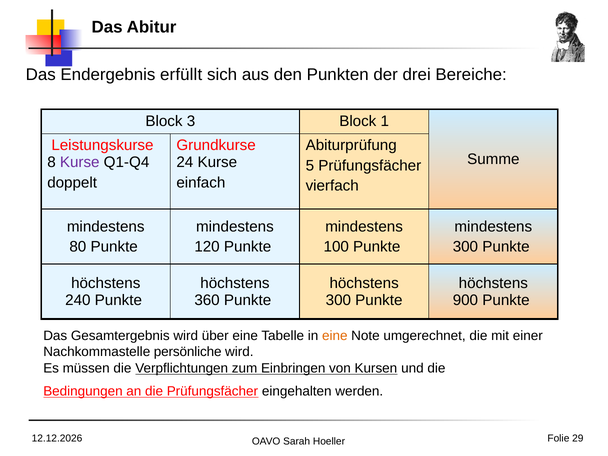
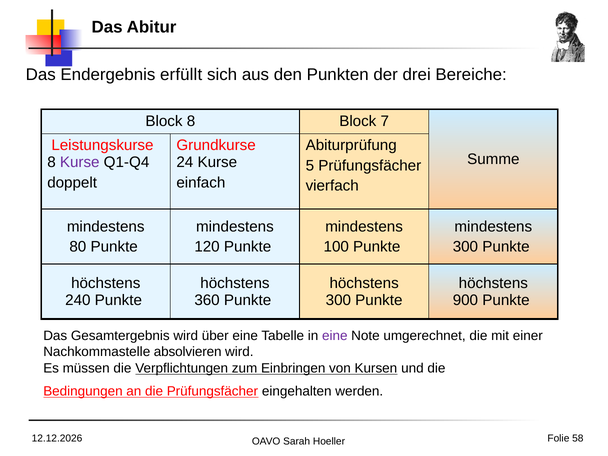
Block 3: 3 -> 8 (191, 121)
1: 1 -> 7 (385, 121)
eine colour: orange -> purple (335, 336)
persönliche: persönliche -> absolvieren (188, 352)
29: 29 -> 58 (578, 438)
